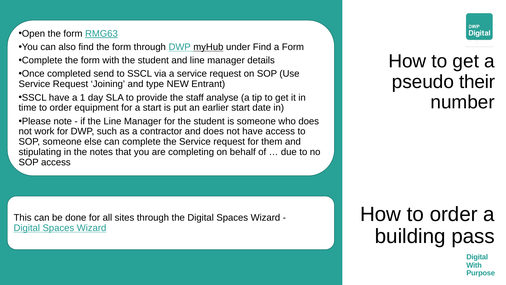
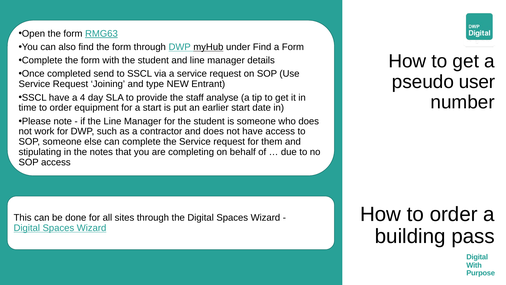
their: their -> user (477, 82)
1: 1 -> 4 (83, 97)
